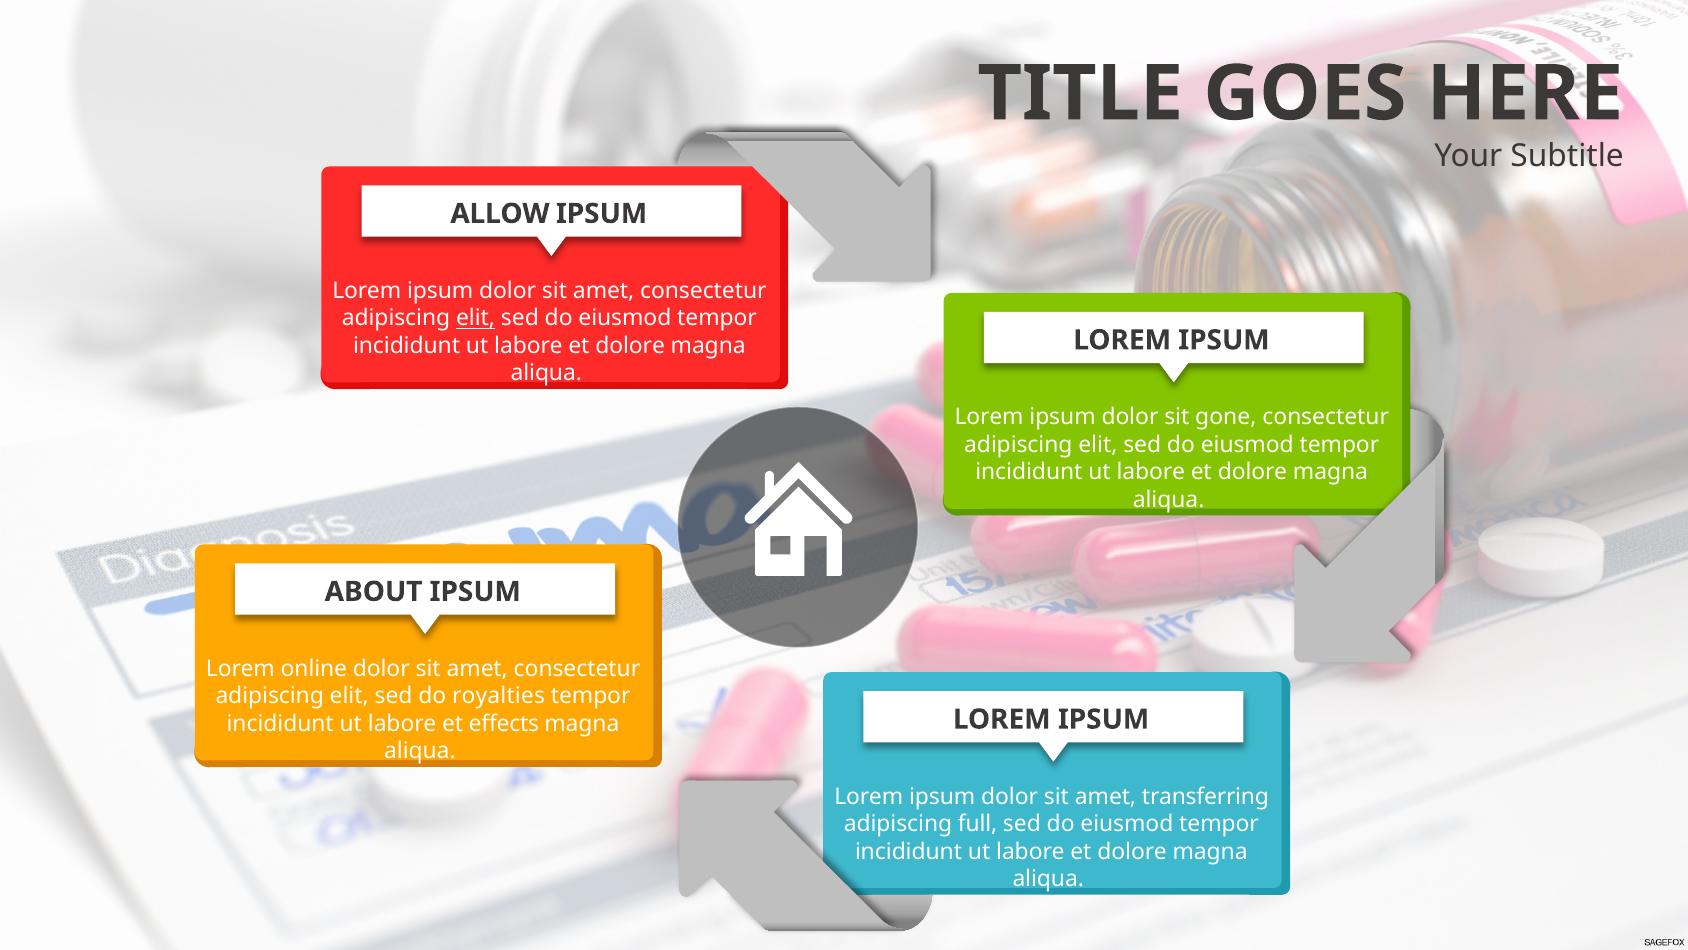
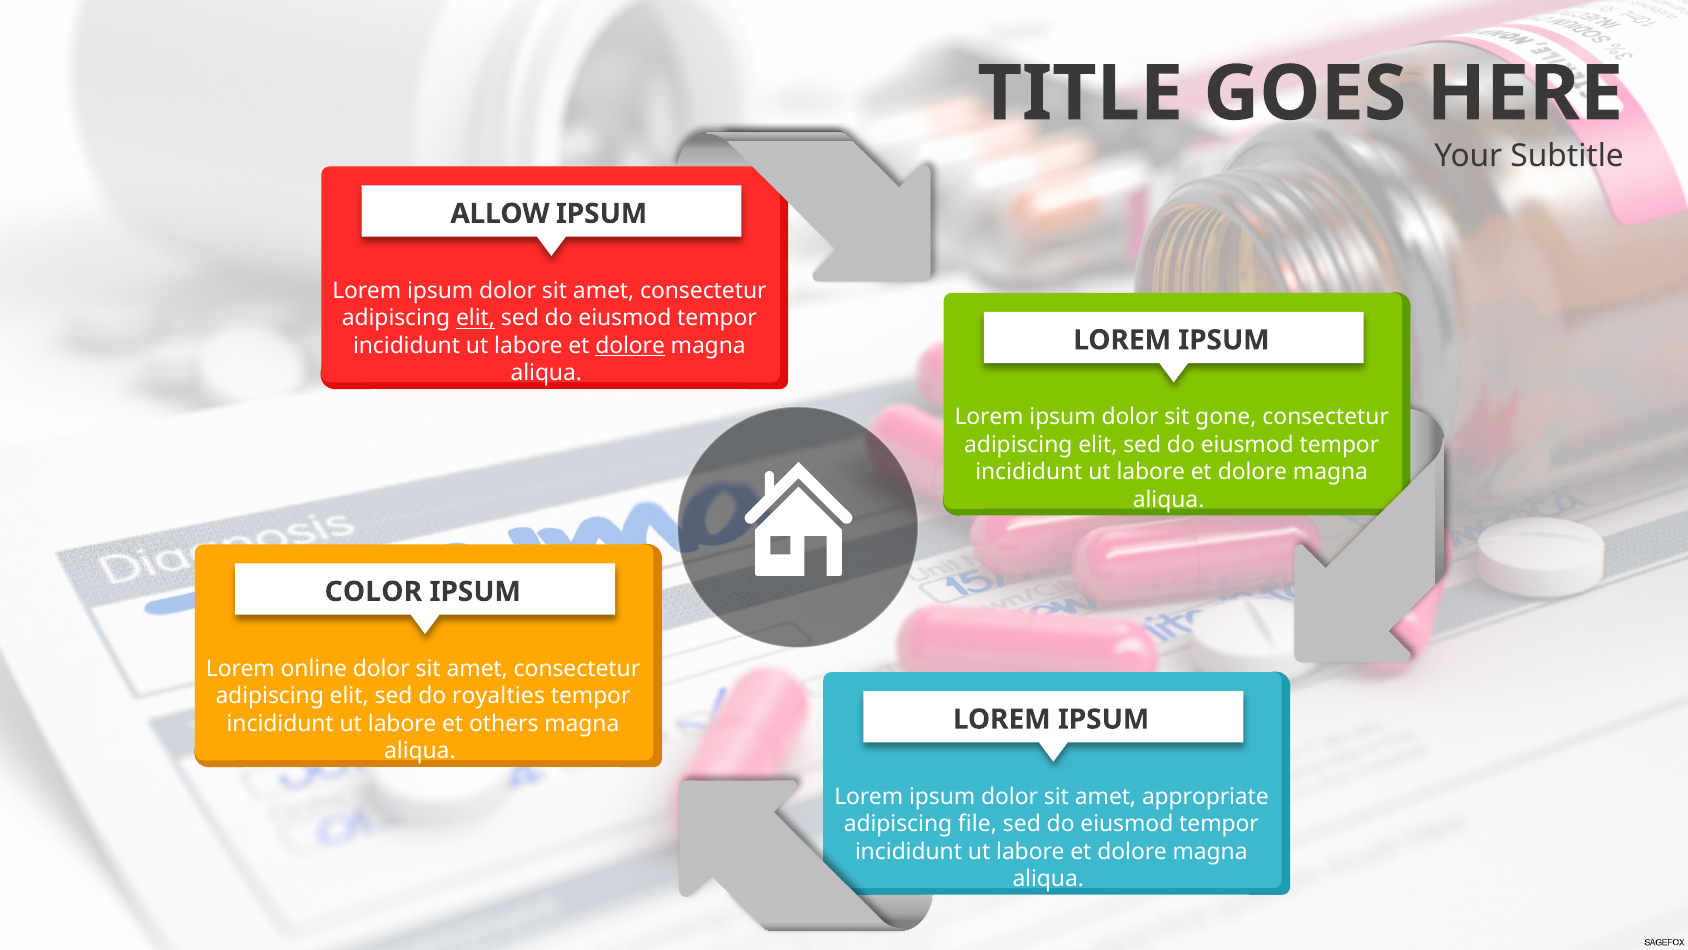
dolore underline: none -> present (630, 346)
ABOUT: ABOUT -> COLOR (373, 591)
effects: effects -> others (504, 724)
transferring: transferring -> appropriate (1205, 796)
full: full -> file (977, 824)
